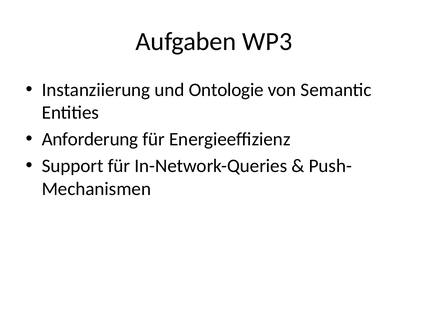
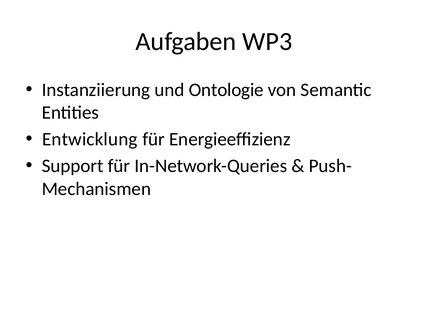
Anforderung: Anforderung -> Entwicklung (90, 139)
